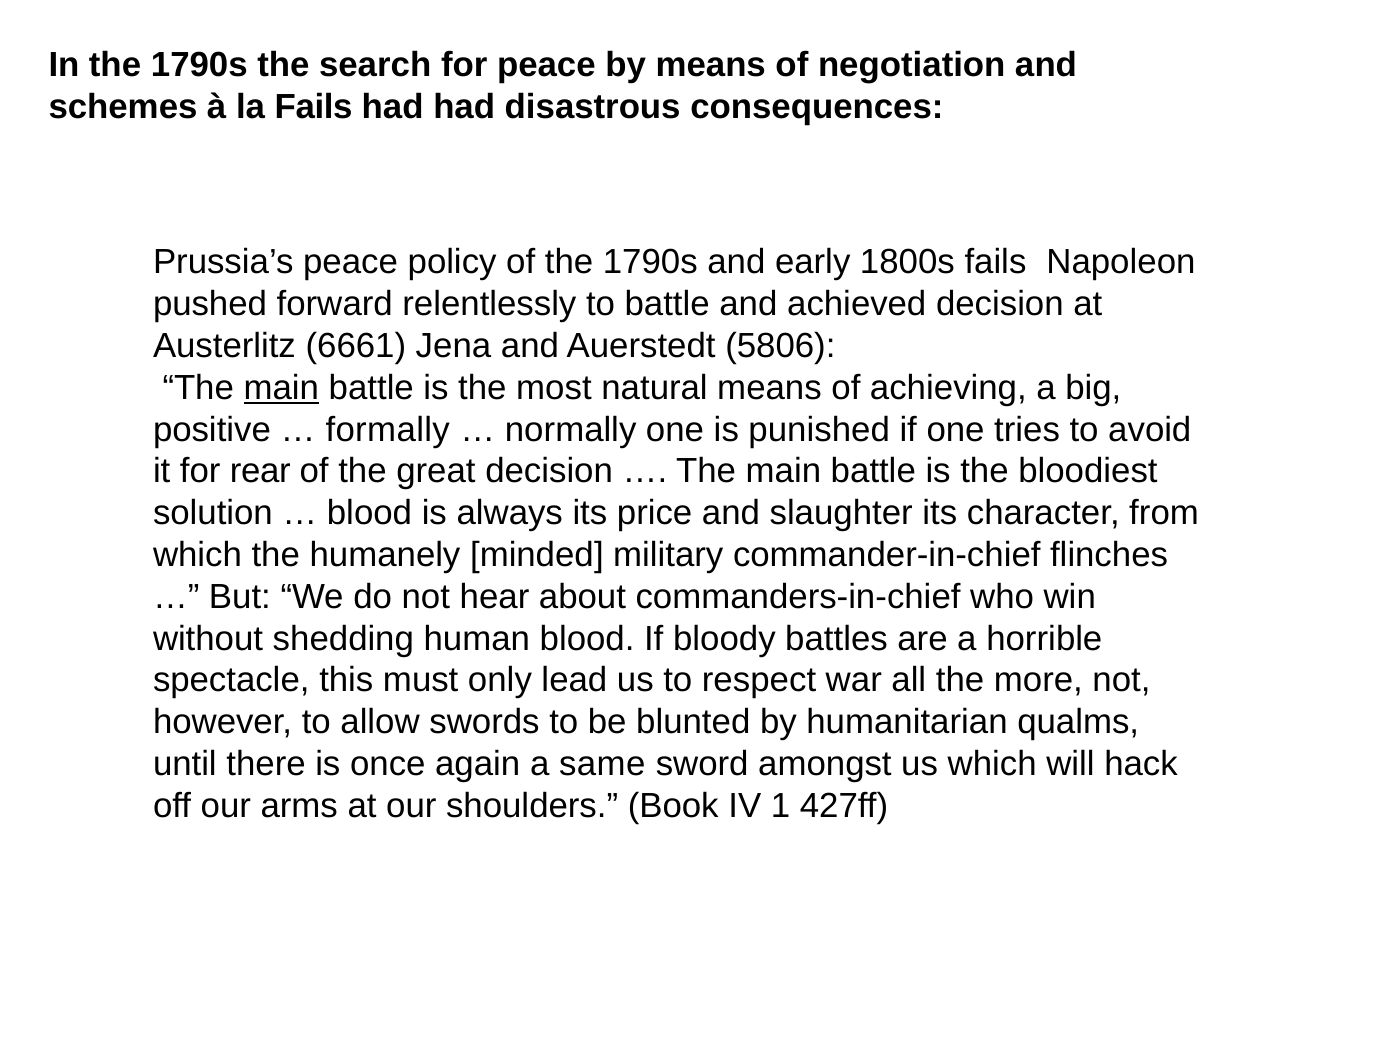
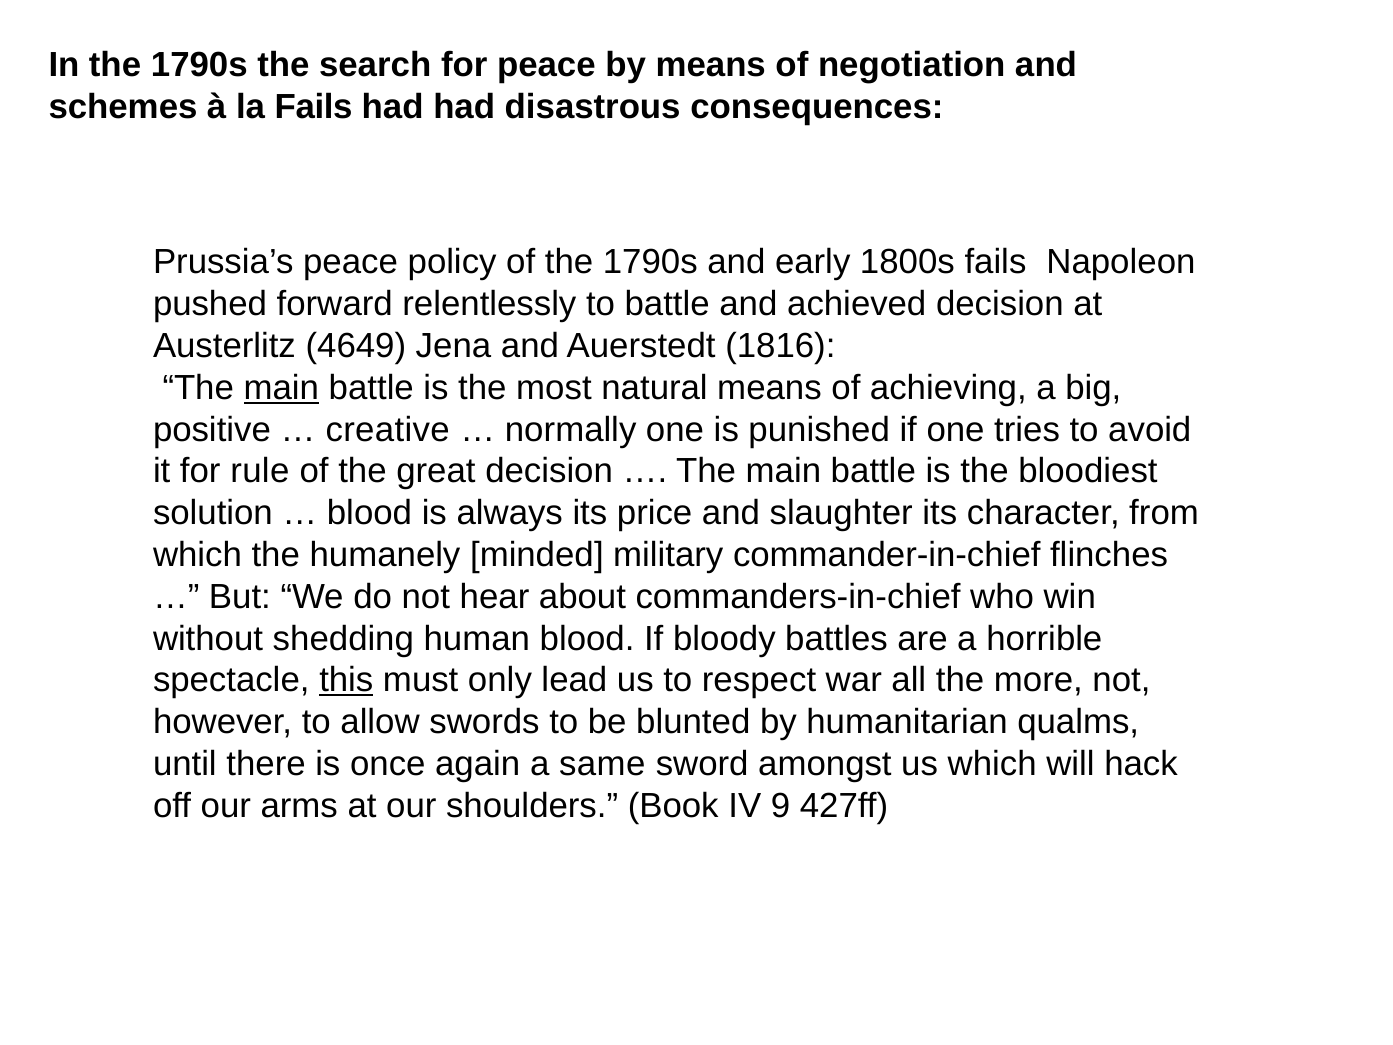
6661: 6661 -> 4649 (356, 346)
5806: 5806 -> 1816 (780, 346)
formally: formally -> creative (388, 429)
rear: rear -> rule (260, 471)
this underline: none -> present (346, 680)
1: 1 -> 9 (781, 806)
